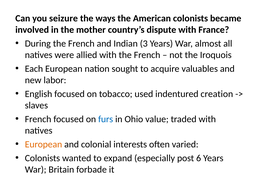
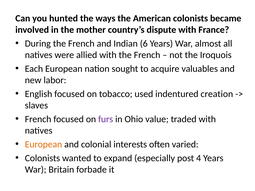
seizure: seizure -> hunted (64, 18)
3: 3 -> 6 (144, 44)
furs colour: blue -> purple (106, 119)
6: 6 -> 4 (199, 158)
